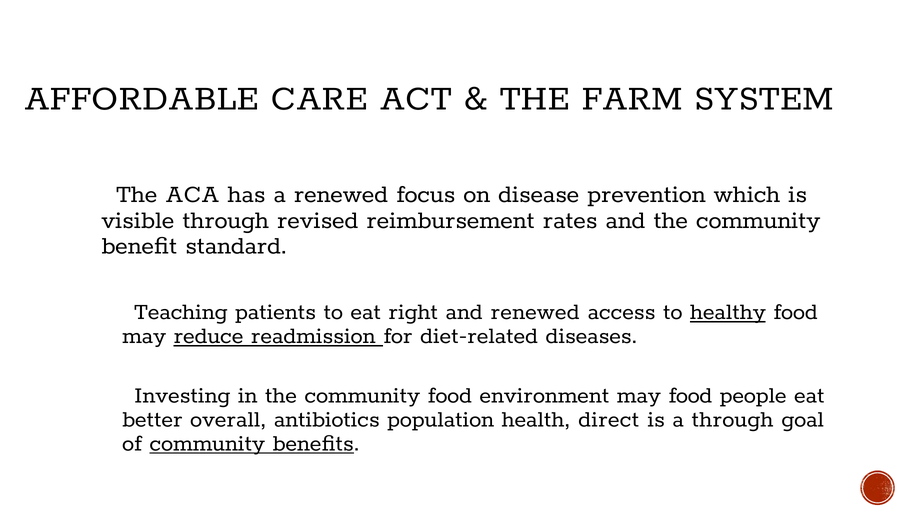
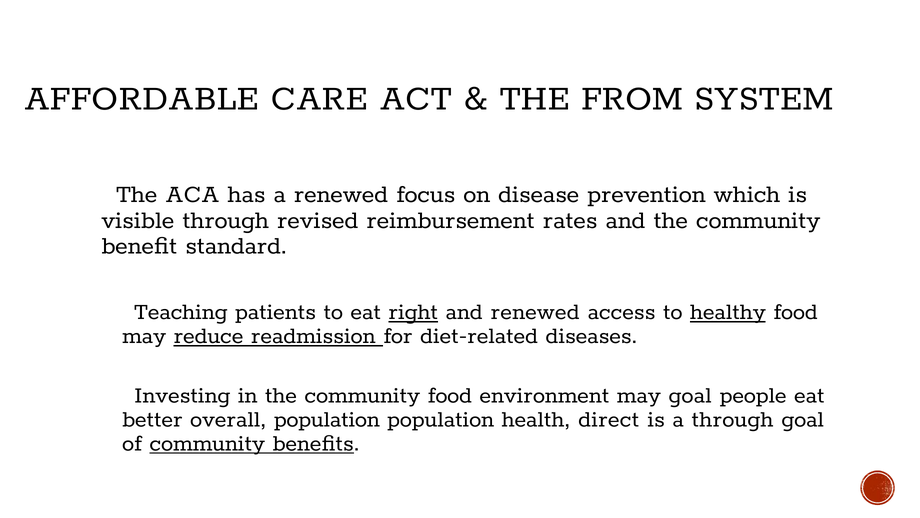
FARM: FARM -> FROM (632, 97)
right underline: none -> present (413, 311)
may food: food -> goal (690, 394)
overall antibiotics: antibiotics -> population (327, 418)
